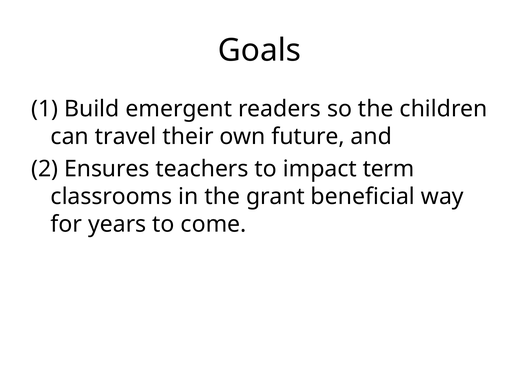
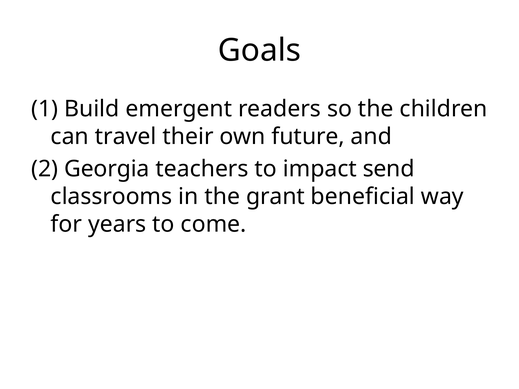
Ensures: Ensures -> Georgia (107, 169)
term: term -> send (389, 169)
